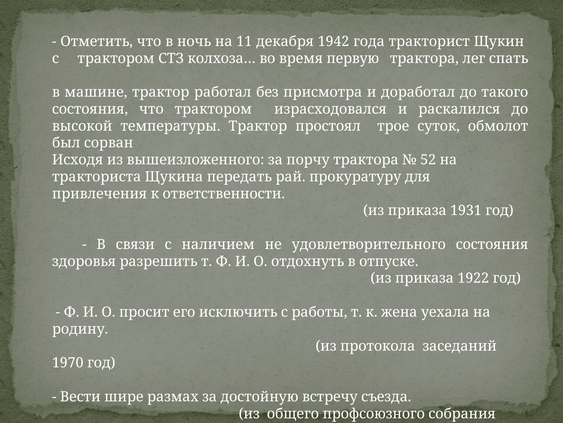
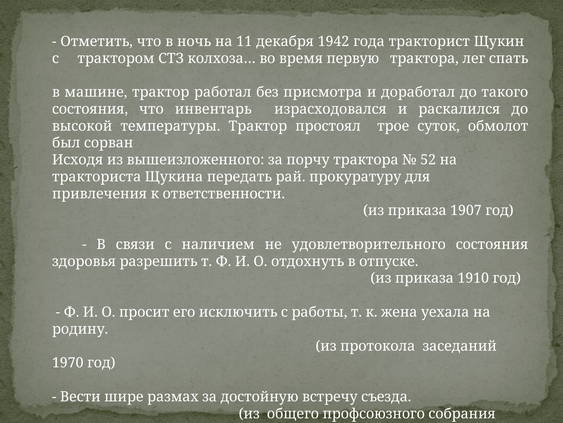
что трактором: трактором -> инвентарь (213, 109)
1931: 1931 -> 1907 (466, 210)
1922: 1922 -> 1910 (473, 278)
